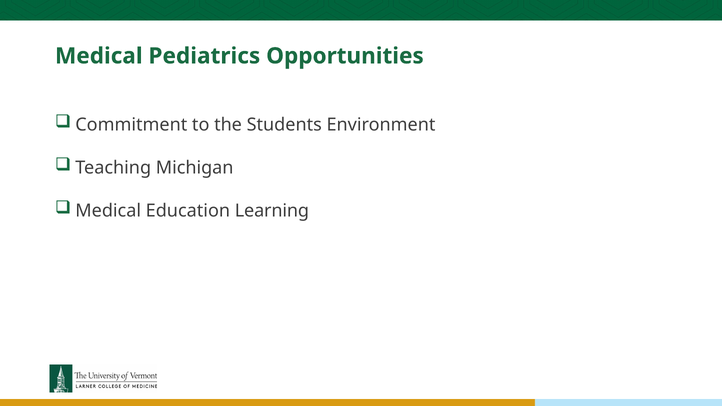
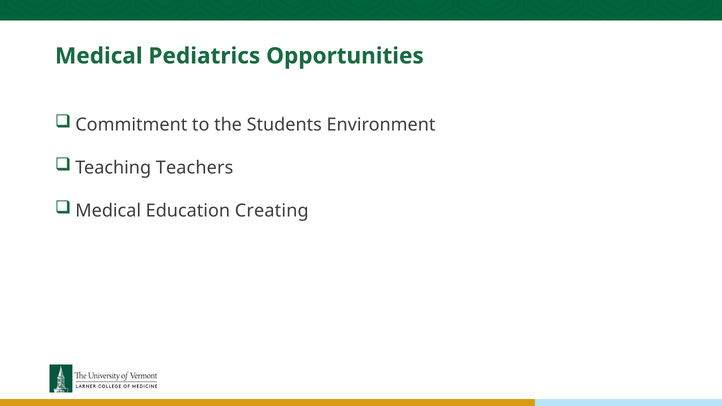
Michigan: Michigan -> Teachers (195, 168)
Learning: Learning -> Creating (272, 211)
